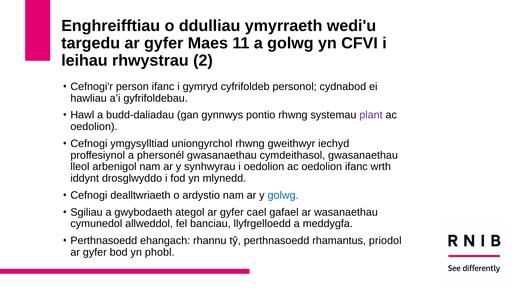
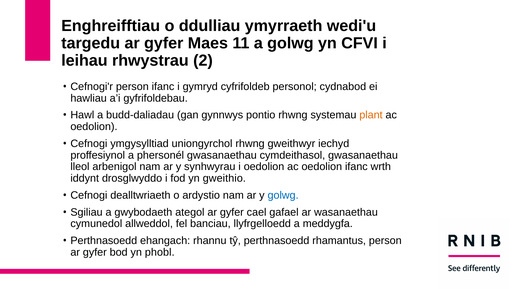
plant colour: purple -> orange (371, 115)
mlynedd: mlynedd -> gweithio (224, 178)
rhamantus priodol: priodol -> person (385, 241)
